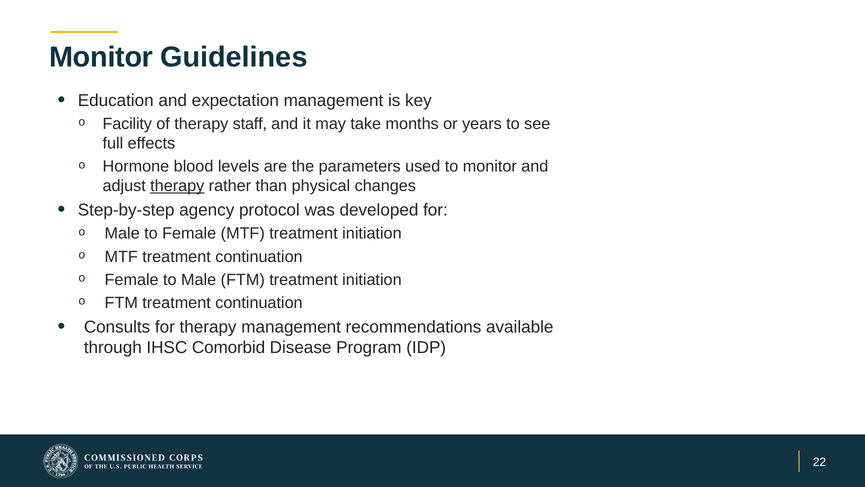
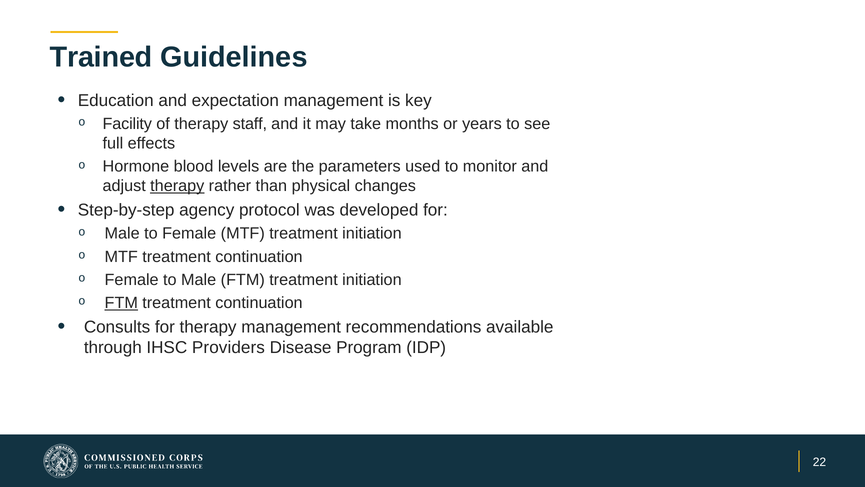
Monitor: Monitor -> Trained (101, 57)
FTM underline: none -> present (121, 303)
Comorbid: Comorbid -> Providers (228, 347)
